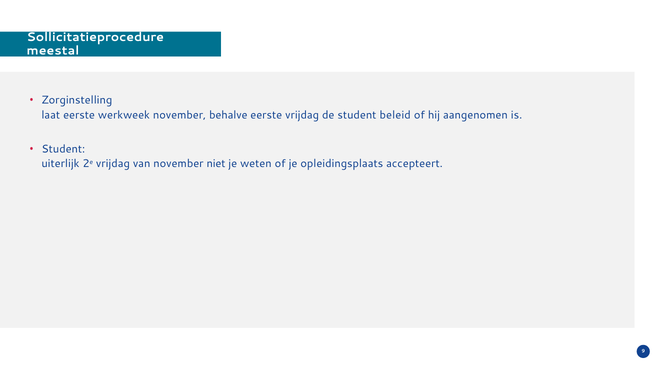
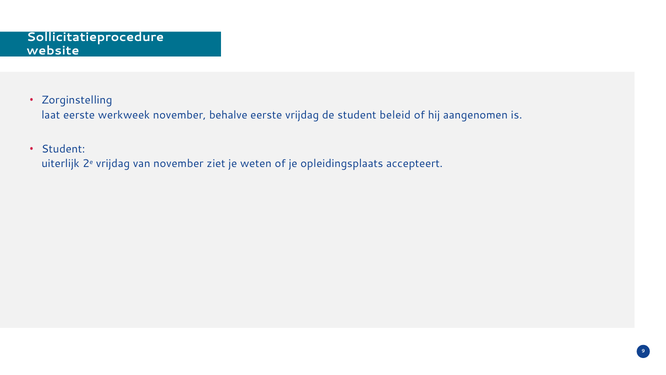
meestal: meestal -> website (53, 51)
niet: niet -> ziet (216, 164)
